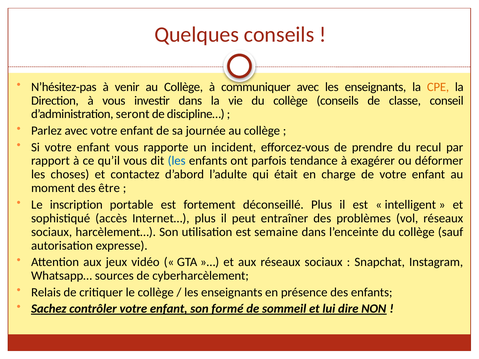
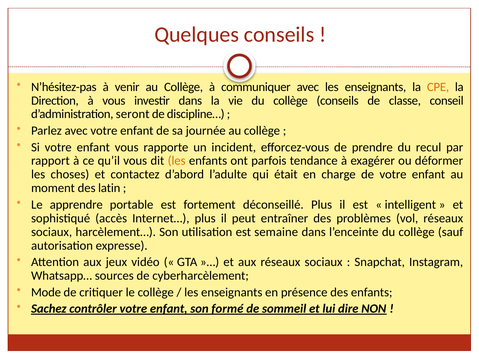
les colour: blue -> orange (177, 161)
être: être -> latin (109, 188)
inscription: inscription -> apprendre (76, 205)
Relais: Relais -> Mode (46, 292)
